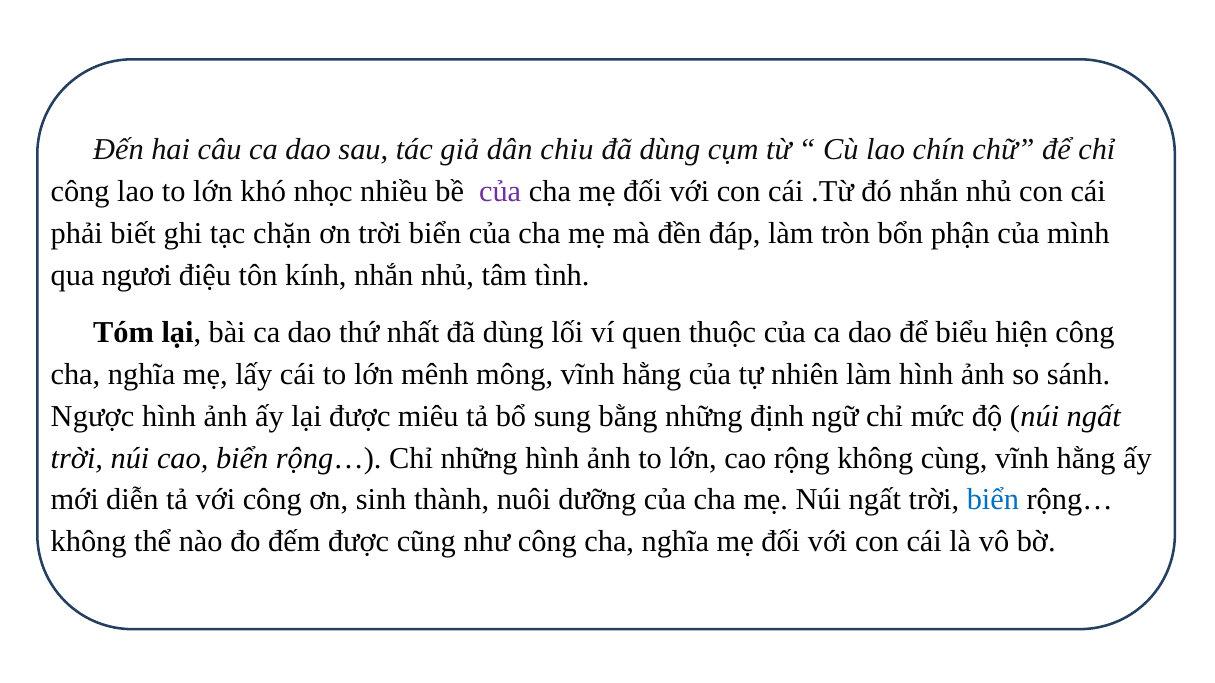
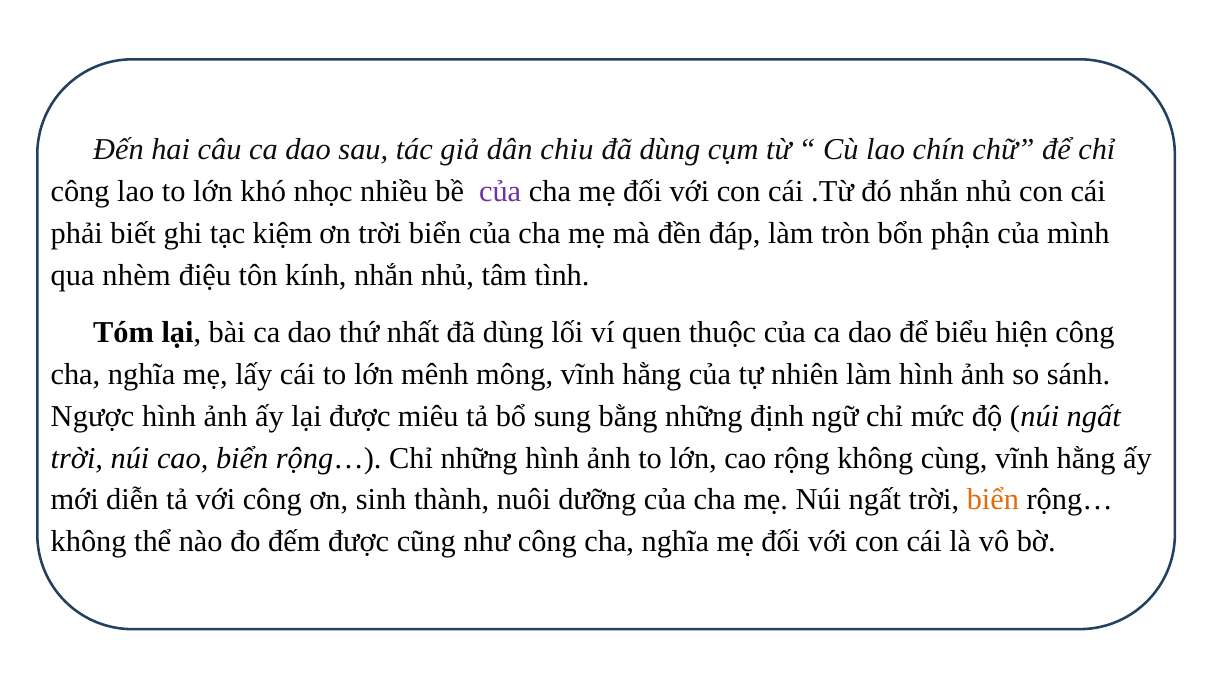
chặn: chặn -> kiệm (283, 234)
ngươi: ngươi -> nhèm (136, 276)
biển colour: blue -> orange (993, 500)
